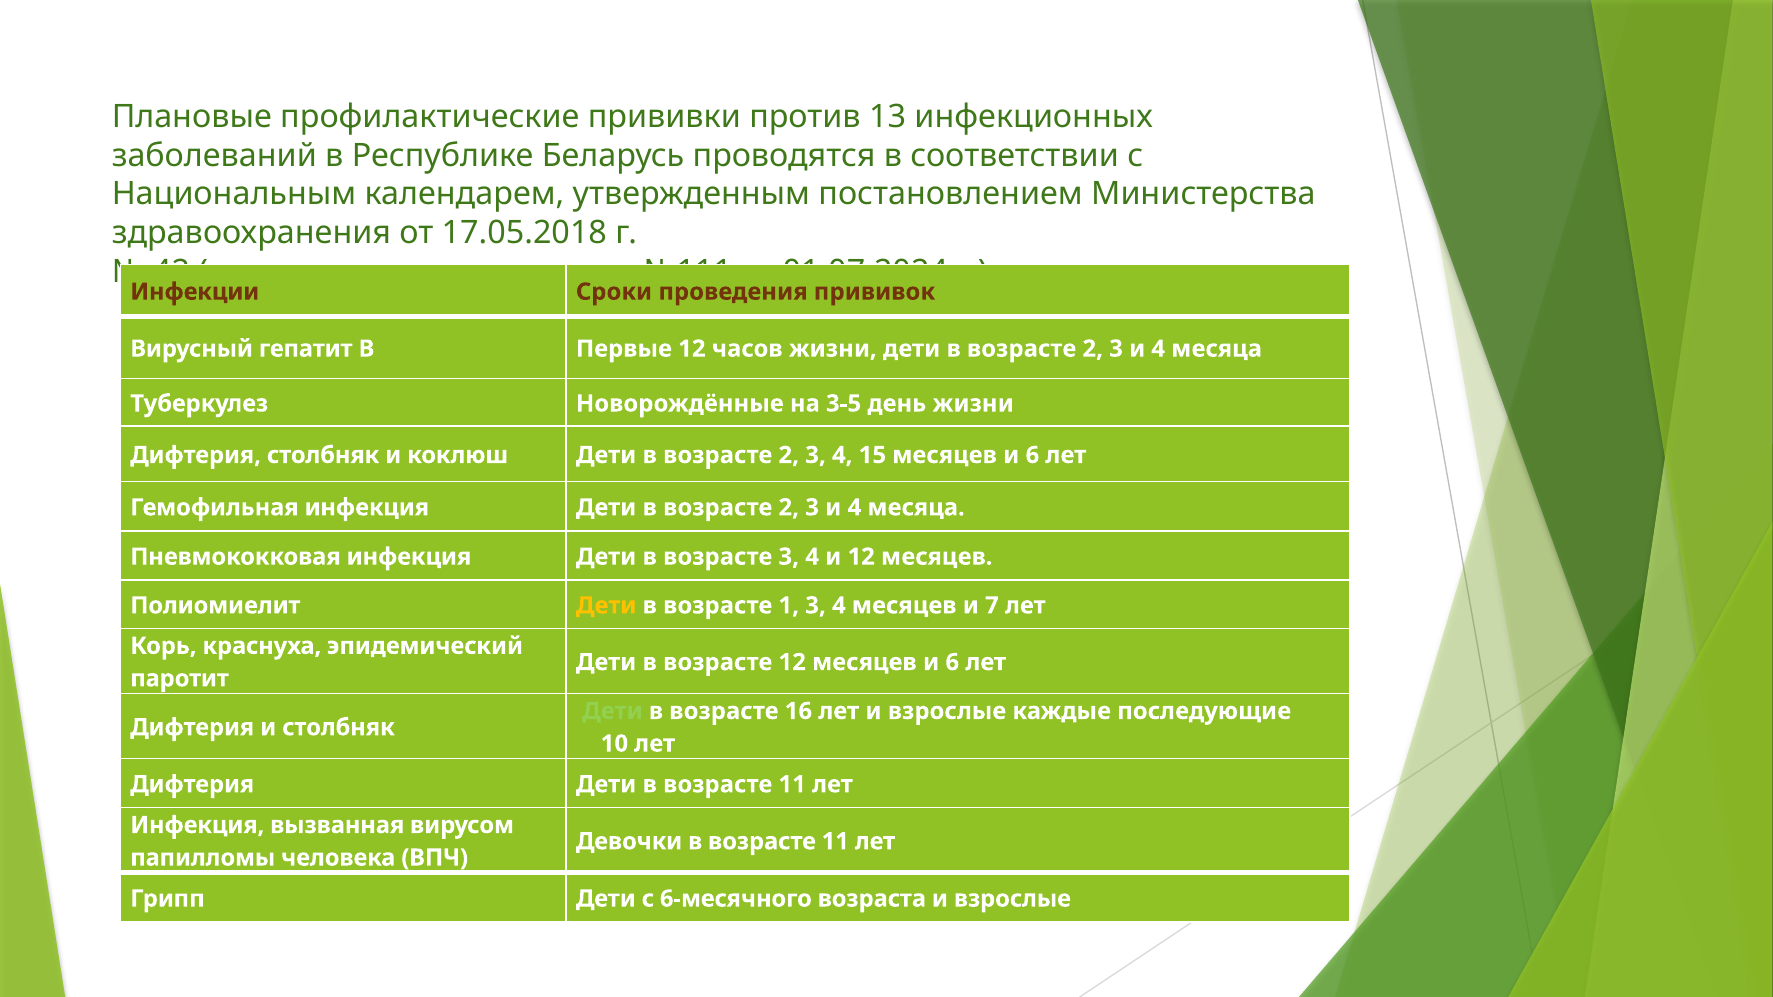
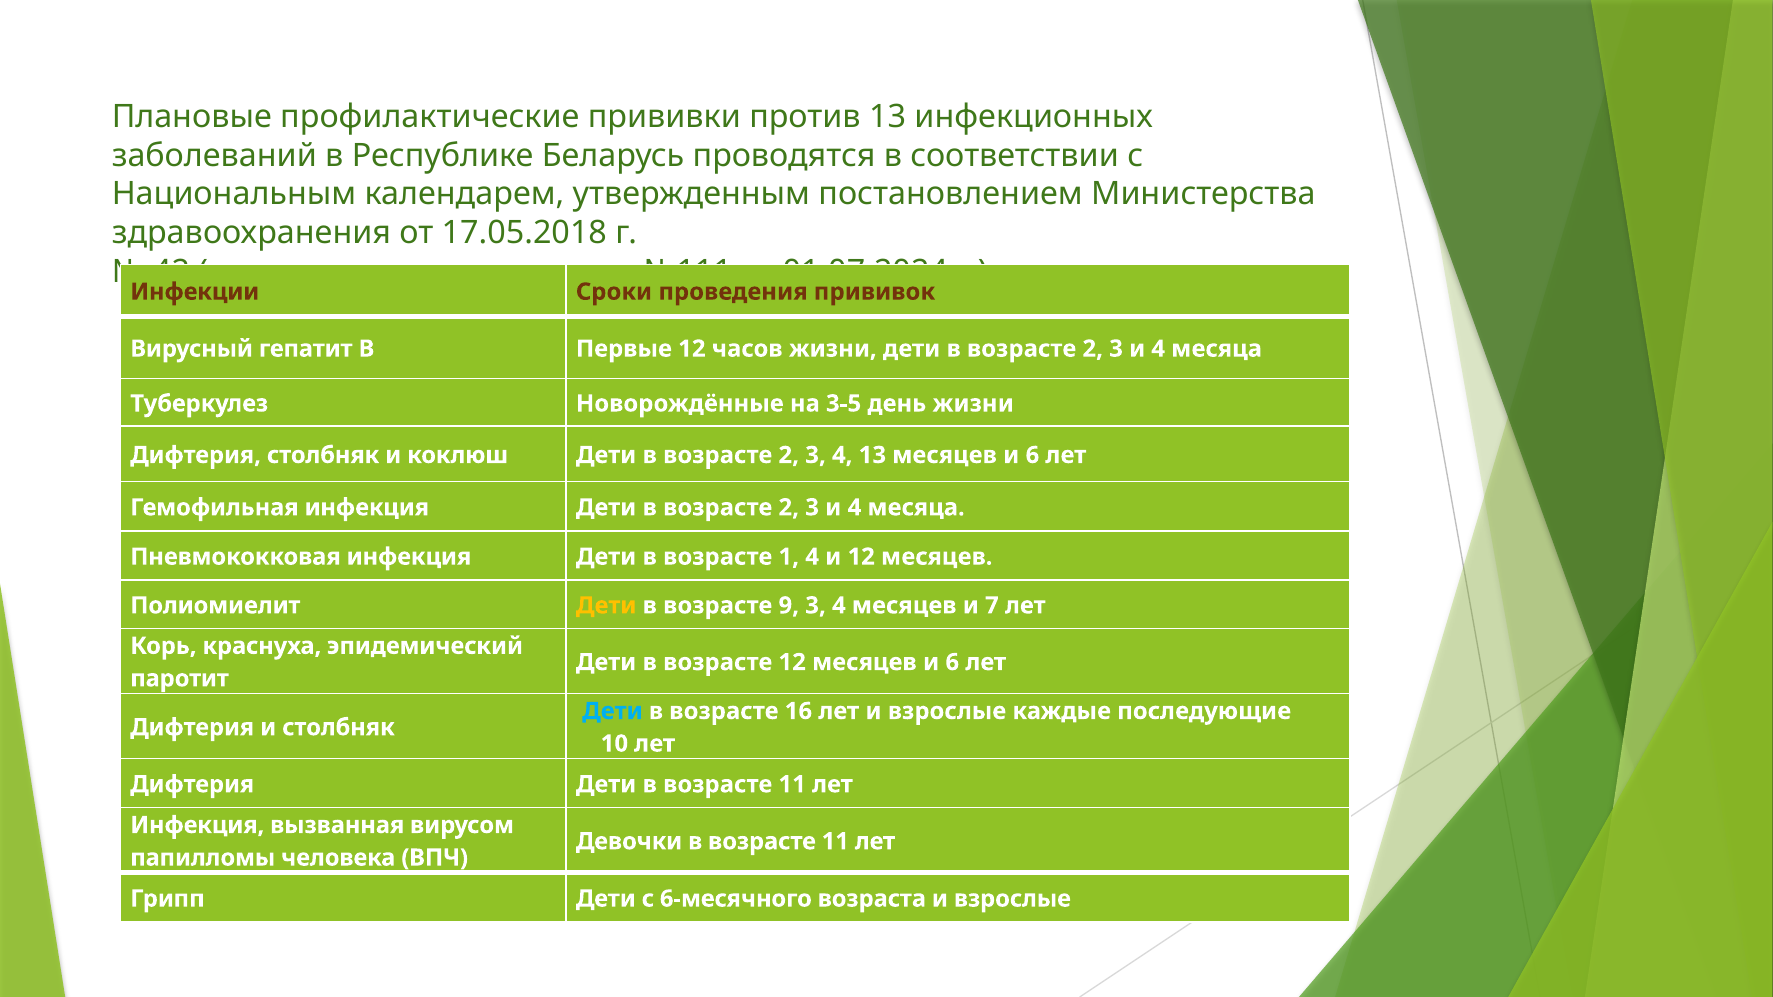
4 15: 15 -> 13 (872, 455)
возрасте 3: 3 -> 1 (789, 557)
1: 1 -> 9 (789, 606)
Дети colour: light green -> light blue (612, 711)
